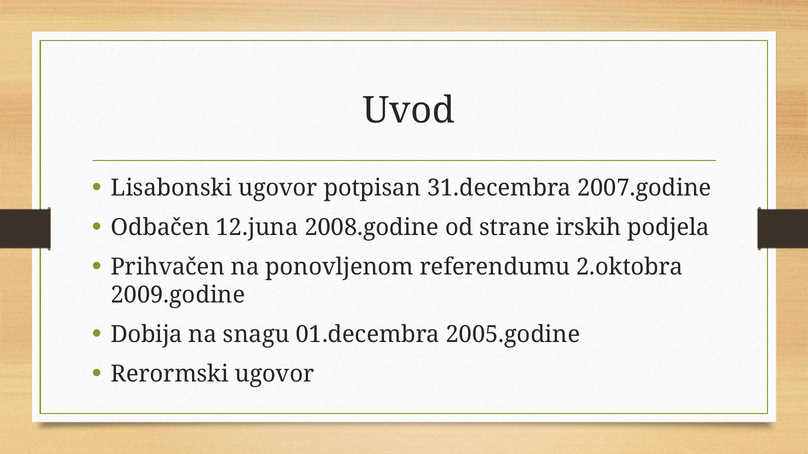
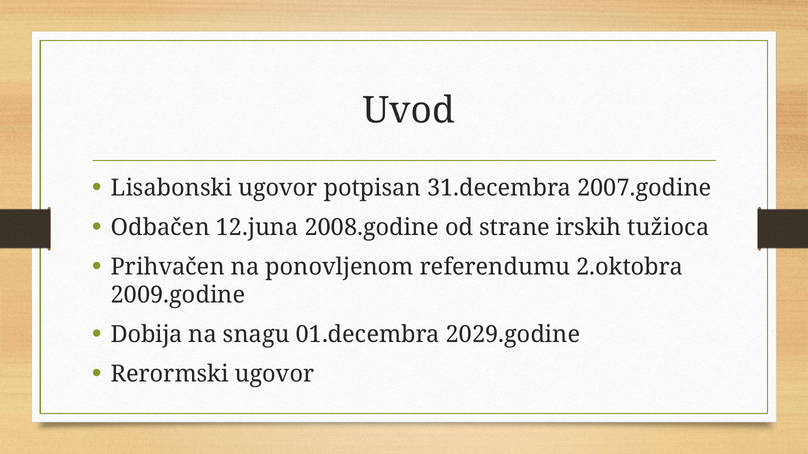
podjela: podjela -> tužioca (668, 228)
2005.godine: 2005.godine -> 2029.godine (513, 335)
